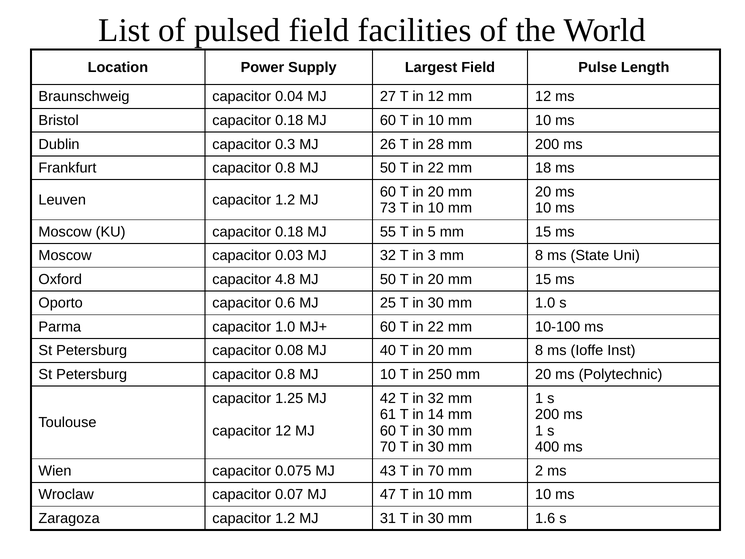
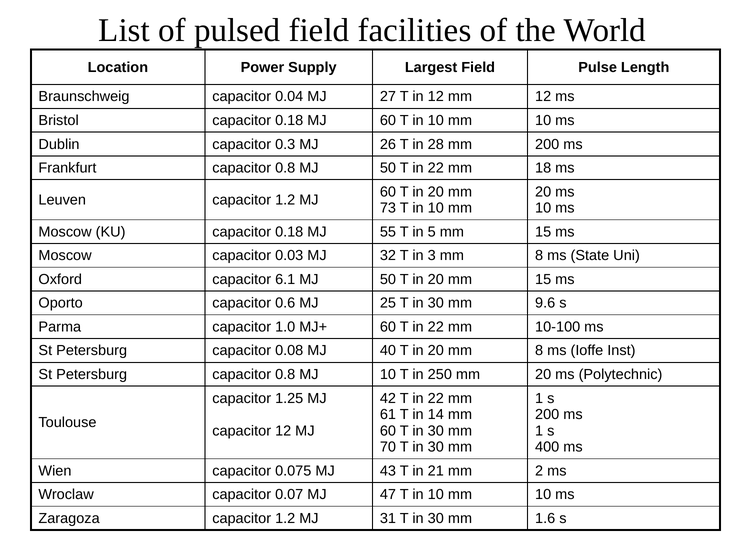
4.8: 4.8 -> 6.1 (285, 279)
mm 1.0: 1.0 -> 9.6 (545, 303)
42 T in 32: 32 -> 22 (436, 398)
in 70: 70 -> 21 (436, 471)
